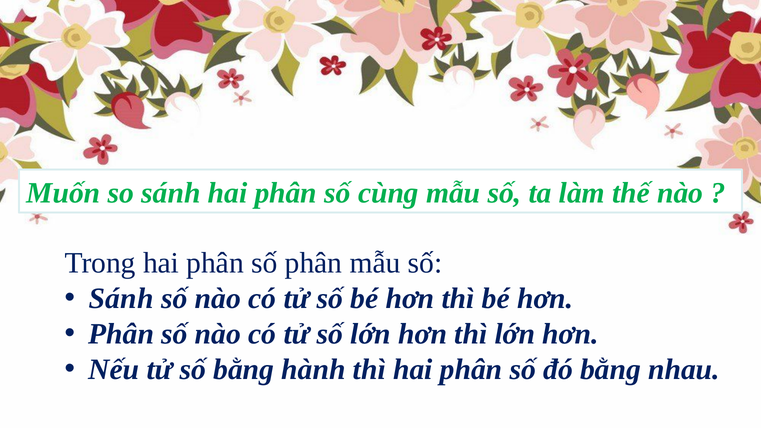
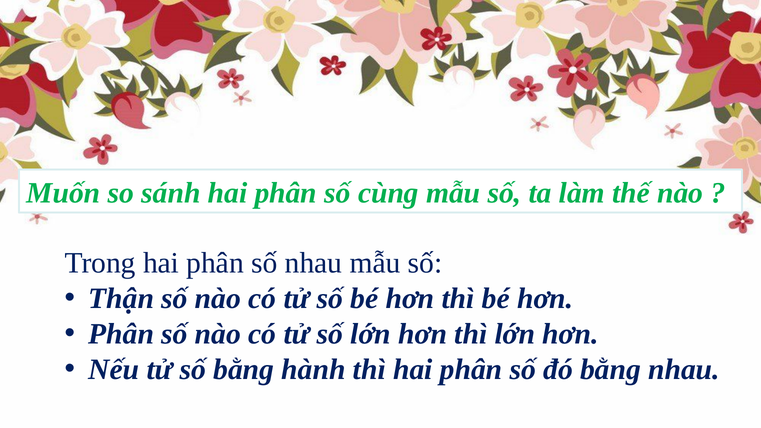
số phân: phân -> nhau (314, 263)
Sánh: Sánh -> Thận (121, 298)
